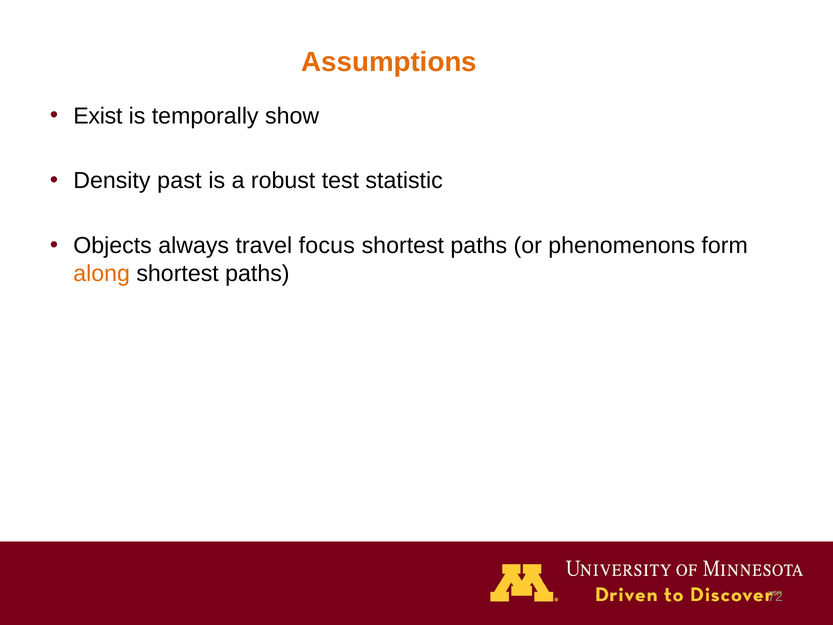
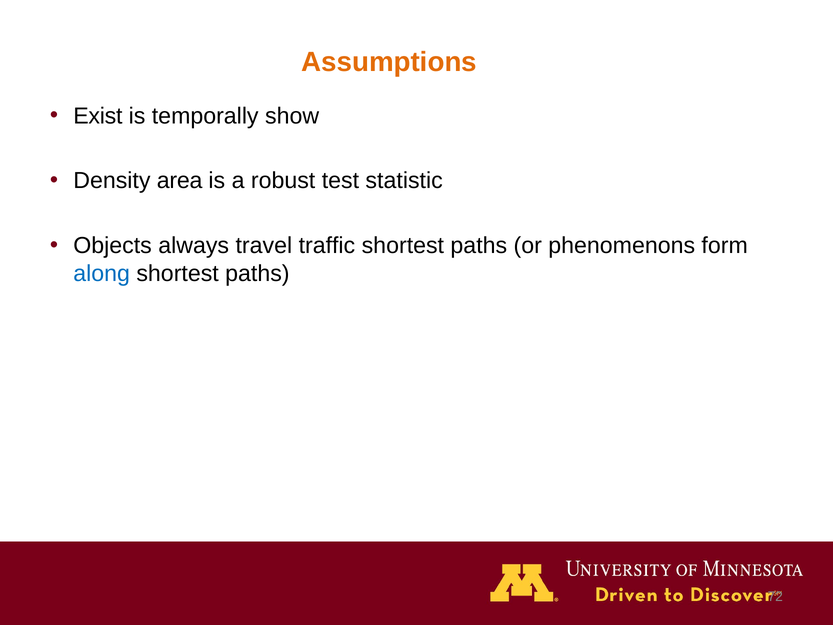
past: past -> area (180, 181)
focus: focus -> traffic (327, 246)
along colour: orange -> blue (102, 273)
